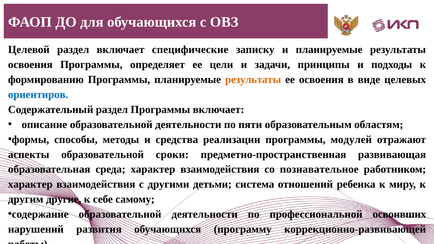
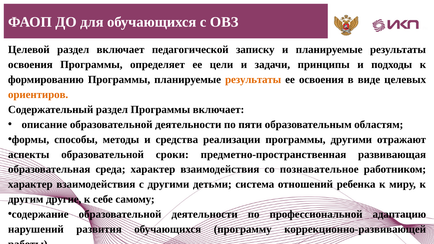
специфические: специфические -> педагогической (190, 50)
ориентиров colour: blue -> orange (38, 95)
программы модулей: модулей -> другими (351, 140)
освоивших: освоивших -> адаптацию (399, 214)
